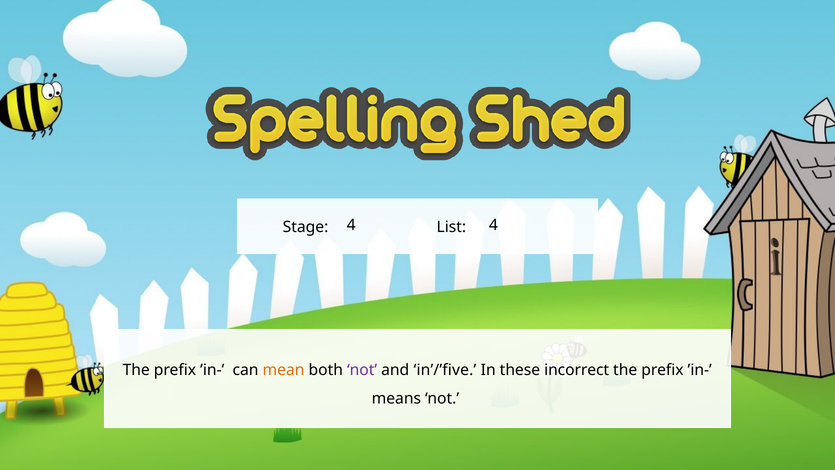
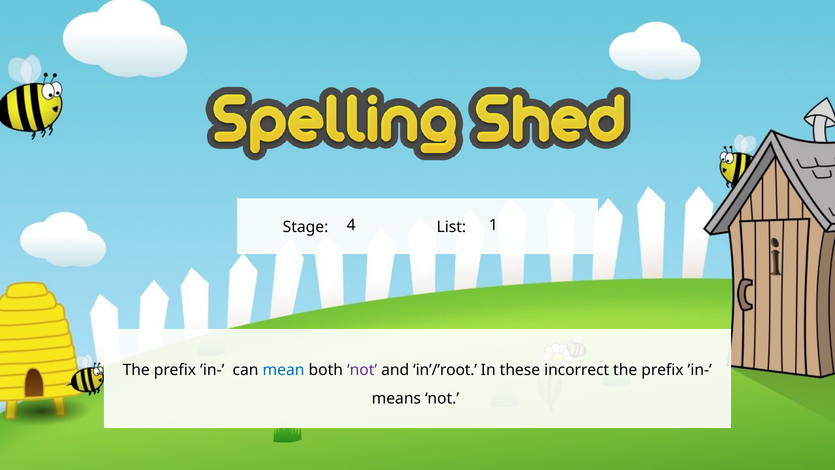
4 4: 4 -> 1 (493, 225)
mean colour: orange -> blue (284, 370)
in’/’five: in’/’five -> in’/’root (445, 370)
